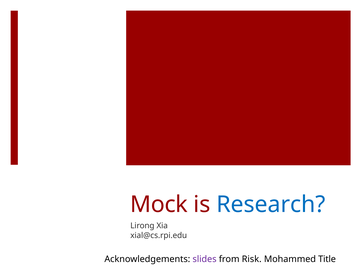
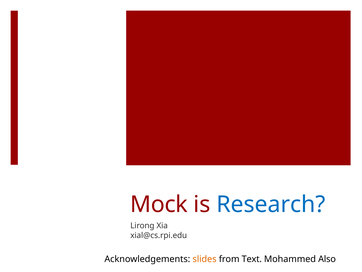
slides colour: purple -> orange (205, 259)
Risk: Risk -> Text (252, 259)
Title: Title -> Also (327, 259)
